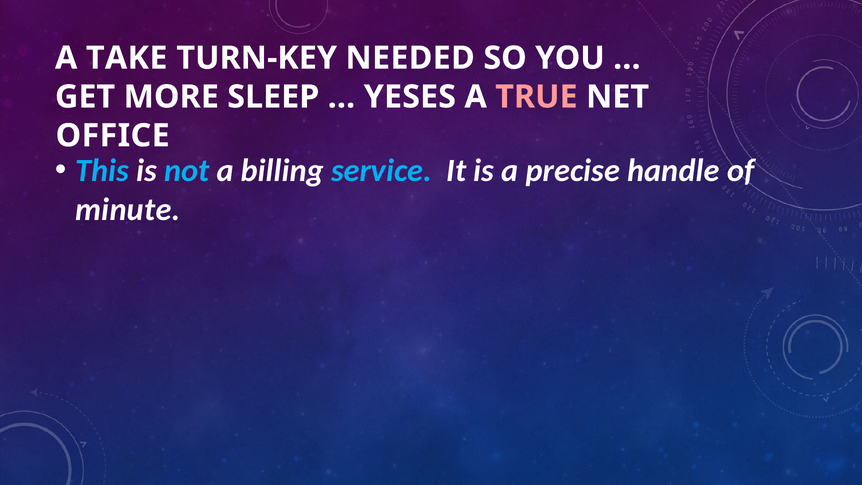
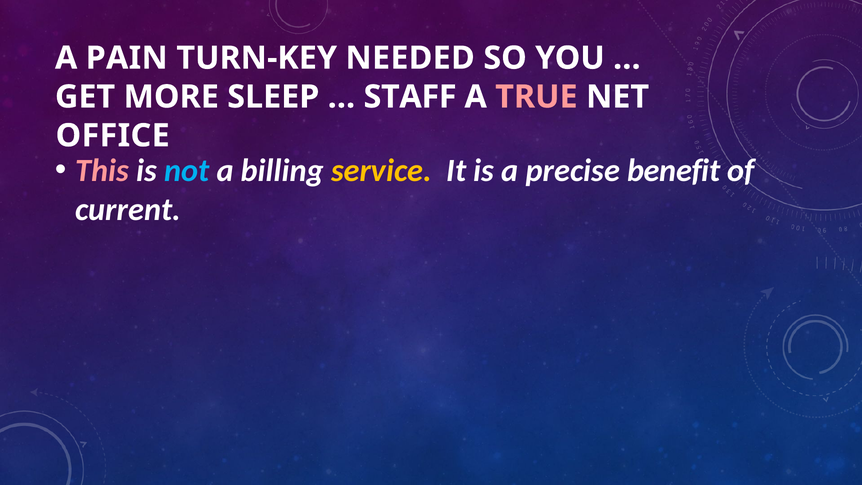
TAKE: TAKE -> PAIN (127, 58)
YESES: YESES -> STAFF (410, 97)
This colour: light blue -> pink (102, 171)
service colour: light blue -> yellow (381, 171)
handle: handle -> benefit (674, 171)
minute: minute -> current (128, 209)
